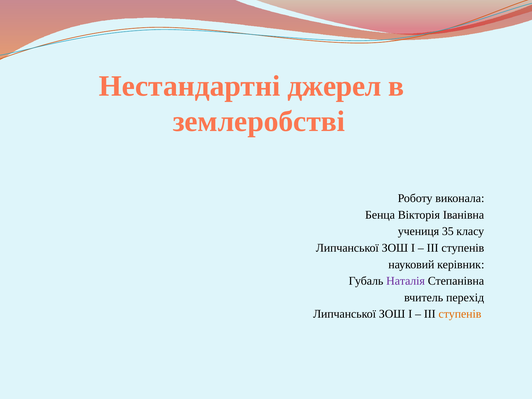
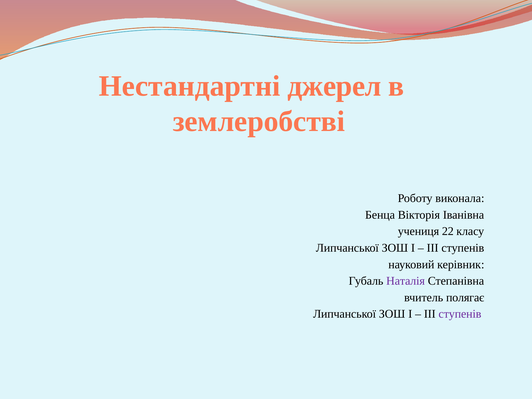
35: 35 -> 22 (448, 231)
перехід: перехід -> полягає (465, 297)
ступенів colour: orange -> purple (460, 314)
